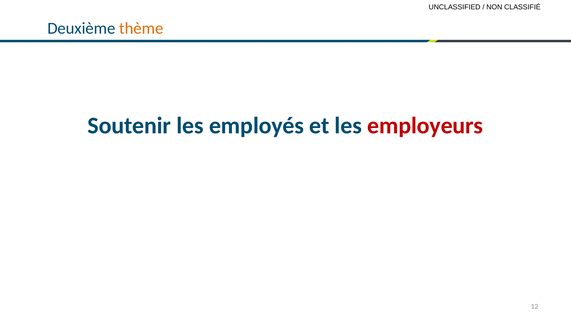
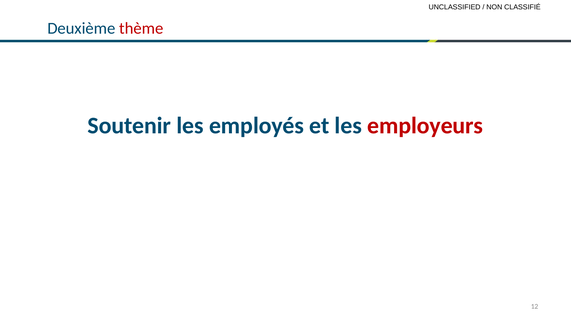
thème colour: orange -> red (141, 28)
